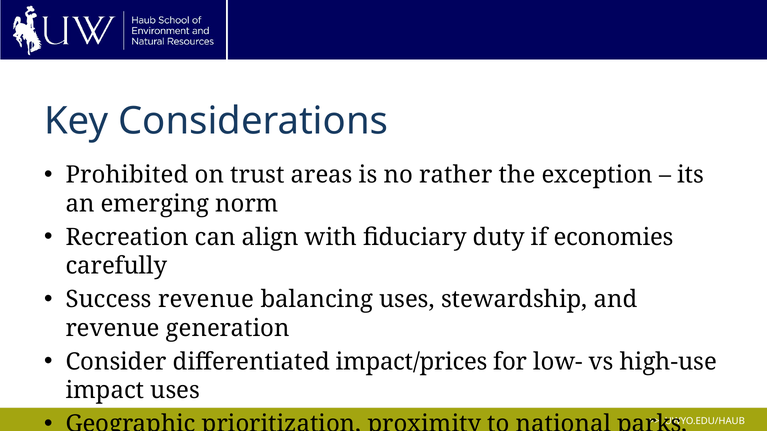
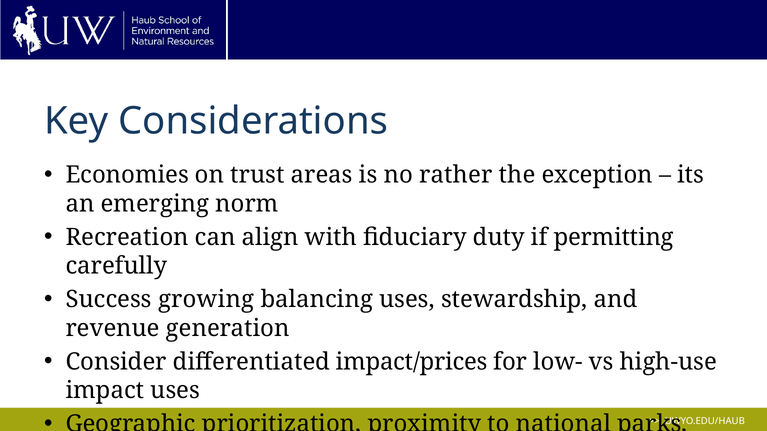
Prohibited: Prohibited -> Economies (127, 175)
economies: economies -> permitting (614, 237)
Success revenue: revenue -> growing (206, 300)
